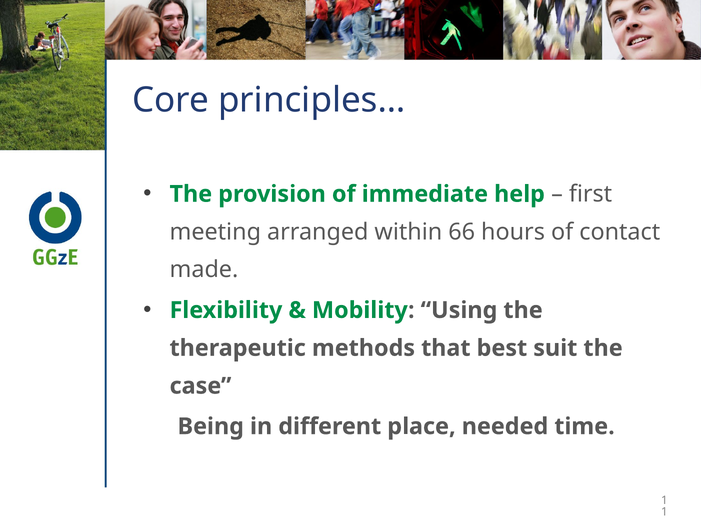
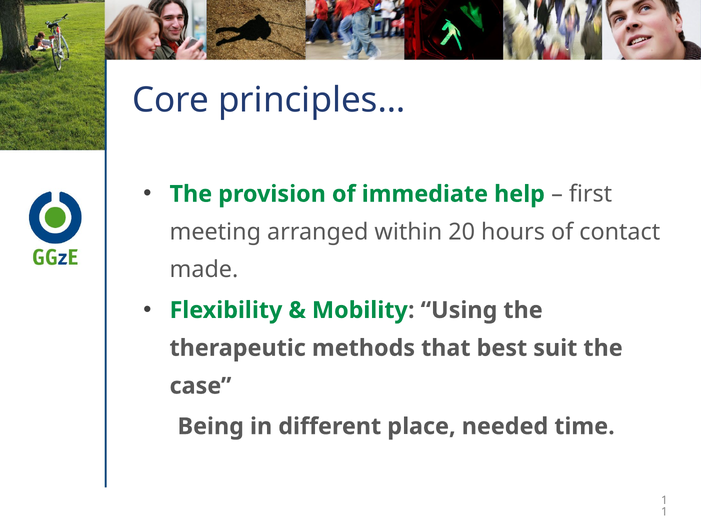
66: 66 -> 20 (462, 232)
